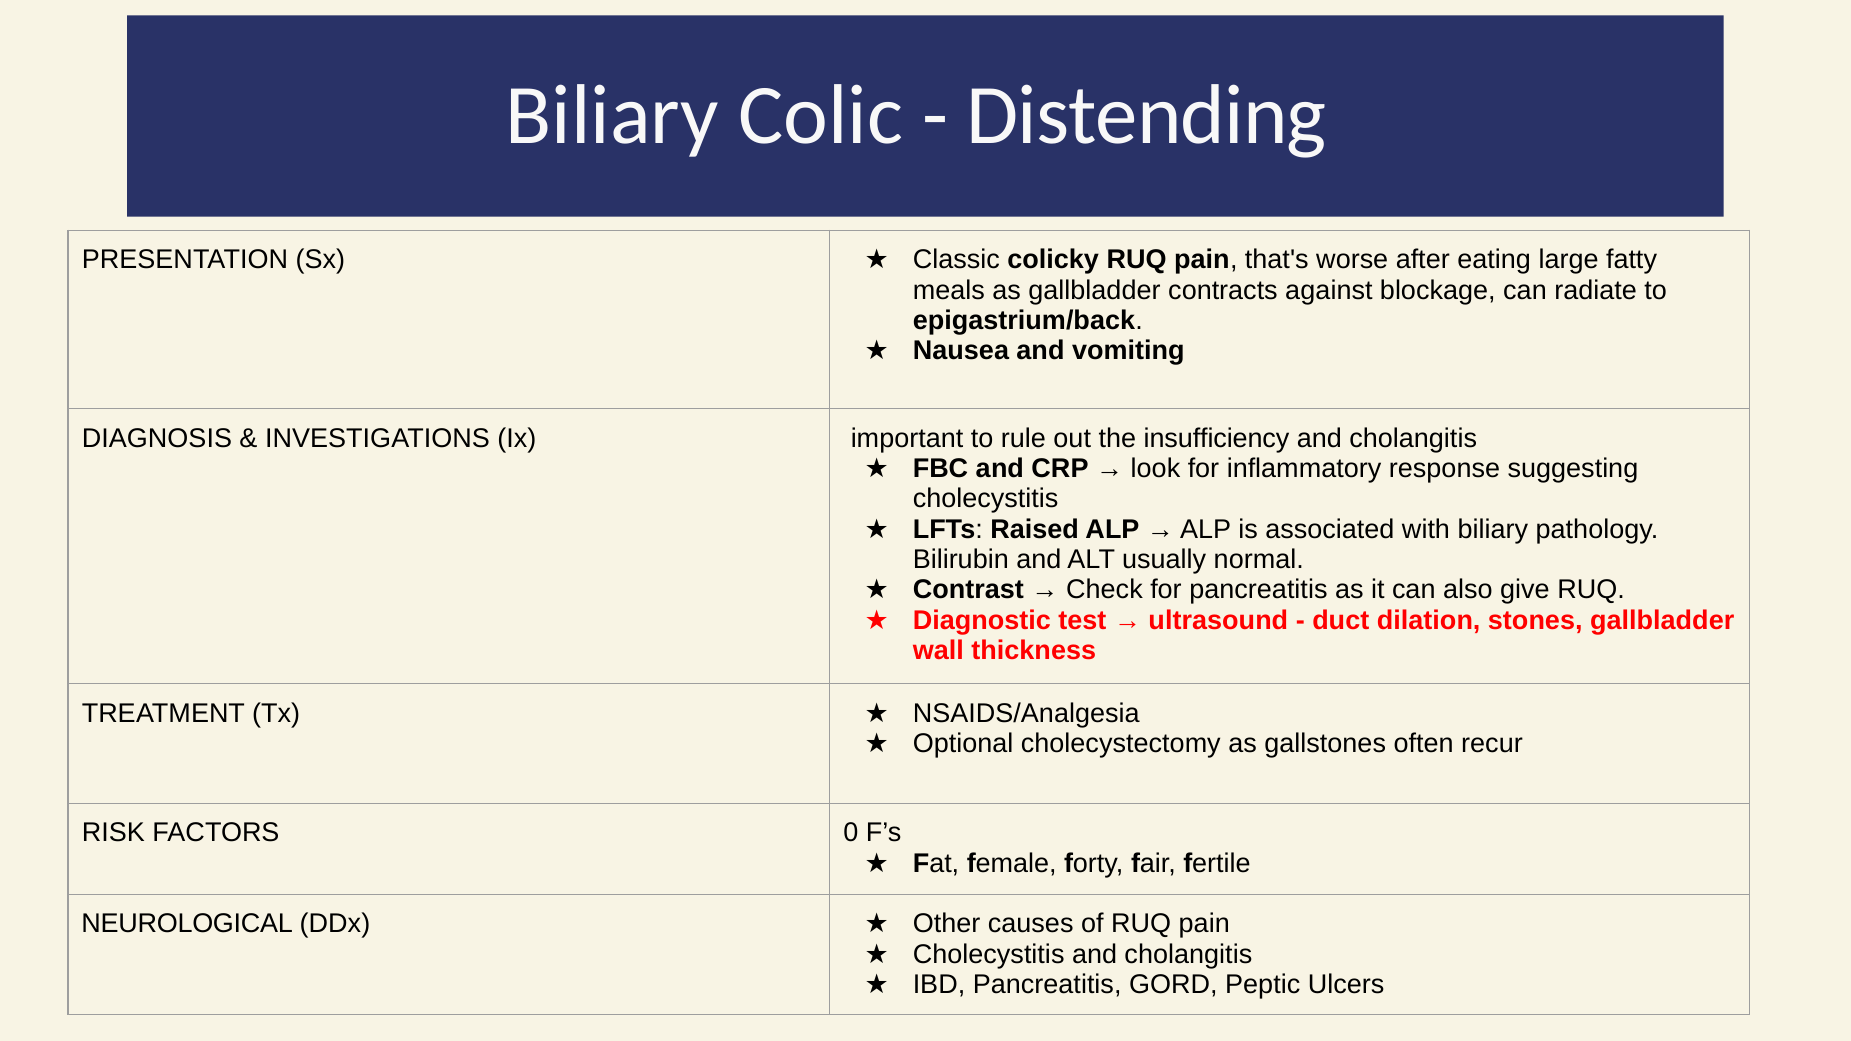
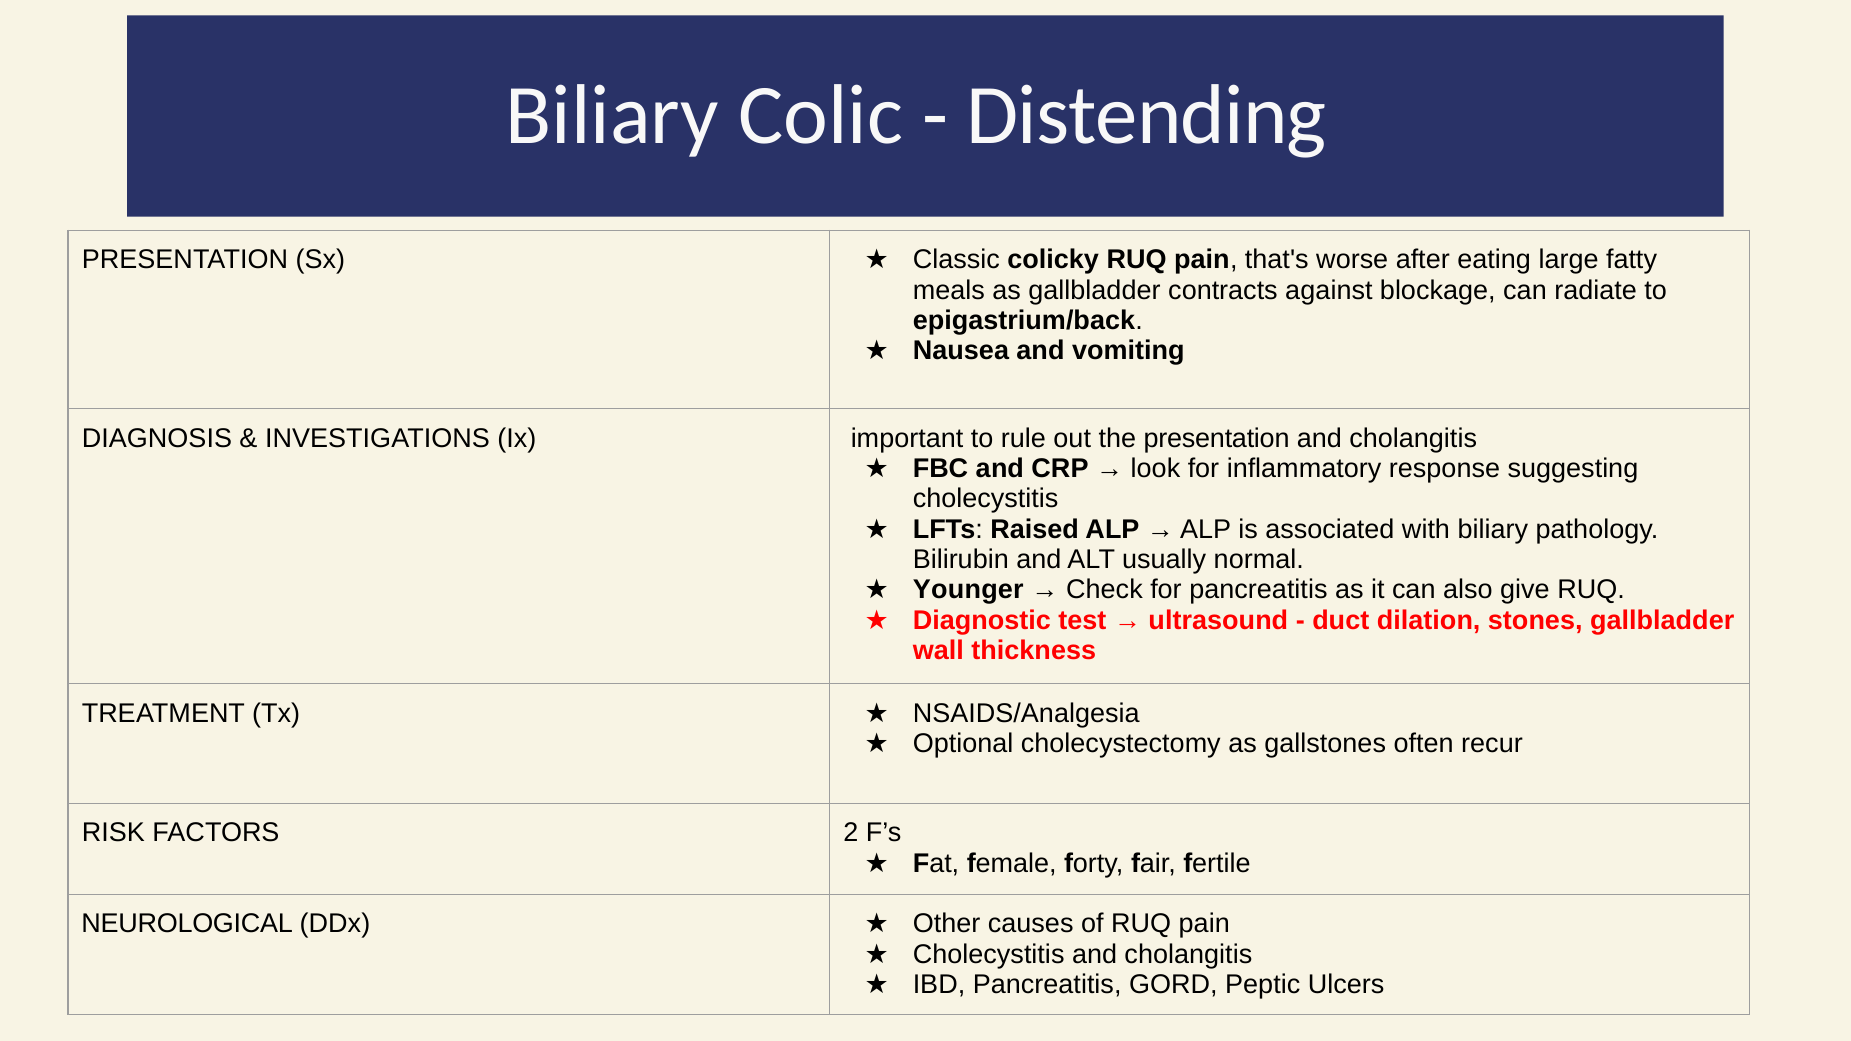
the insufficiency: insufficiency -> presentation (1217, 438)
Contrast: Contrast -> Younger (968, 590)
0: 0 -> 2 (851, 833)
